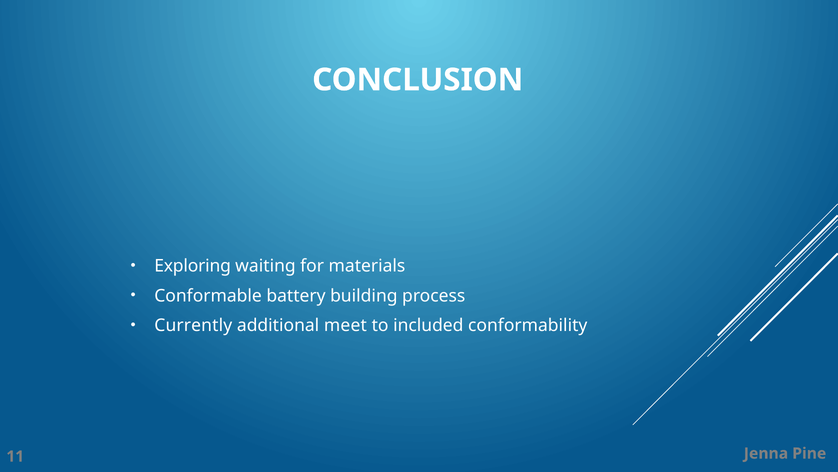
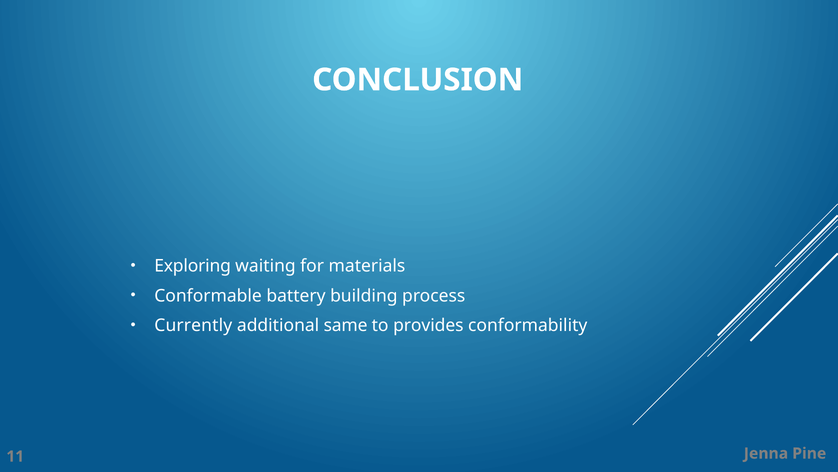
meet: meet -> same (346, 325)
included: included -> provides (428, 325)
